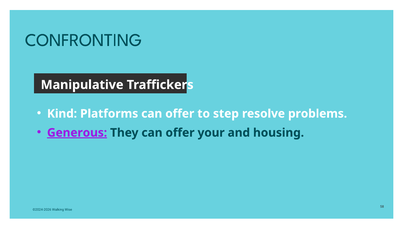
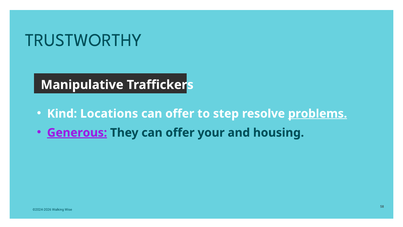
CONFRONTING: CONFRONTING -> TRUSTWORTHY (83, 40)
Platforms: Platforms -> Locations (109, 114)
problems underline: none -> present (318, 114)
